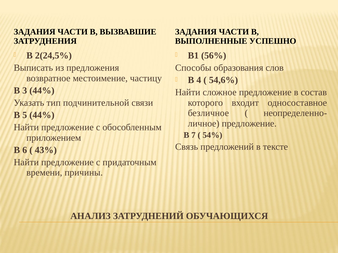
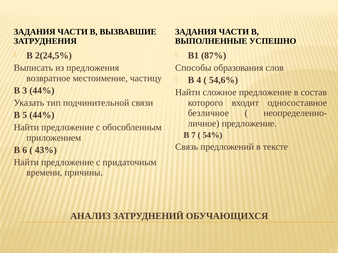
56%: 56% -> 87% (214, 56)
